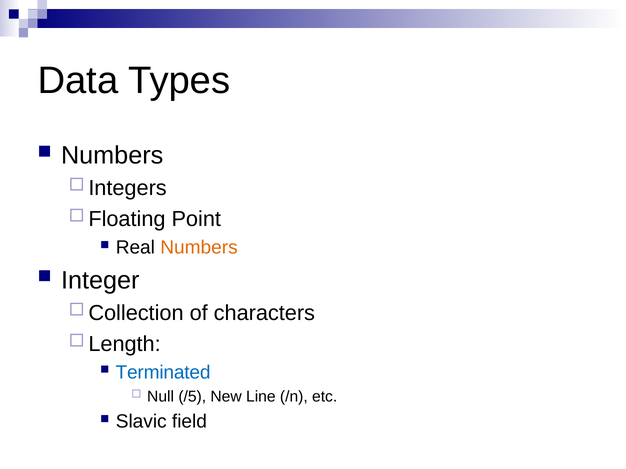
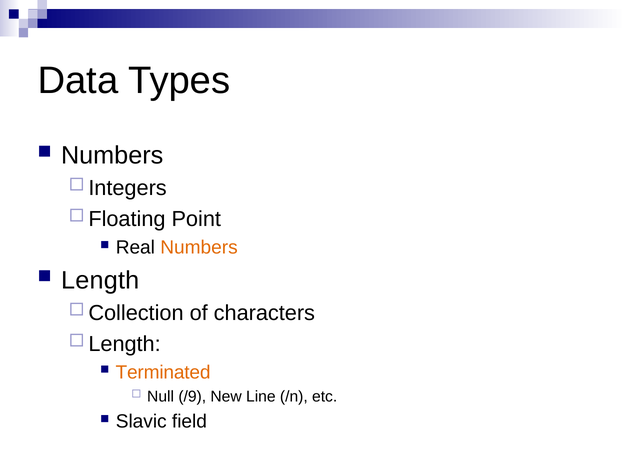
Integer: Integer -> Length (100, 281)
Terminated colour: blue -> orange (163, 373)
/5: /5 -> /9 (192, 397)
